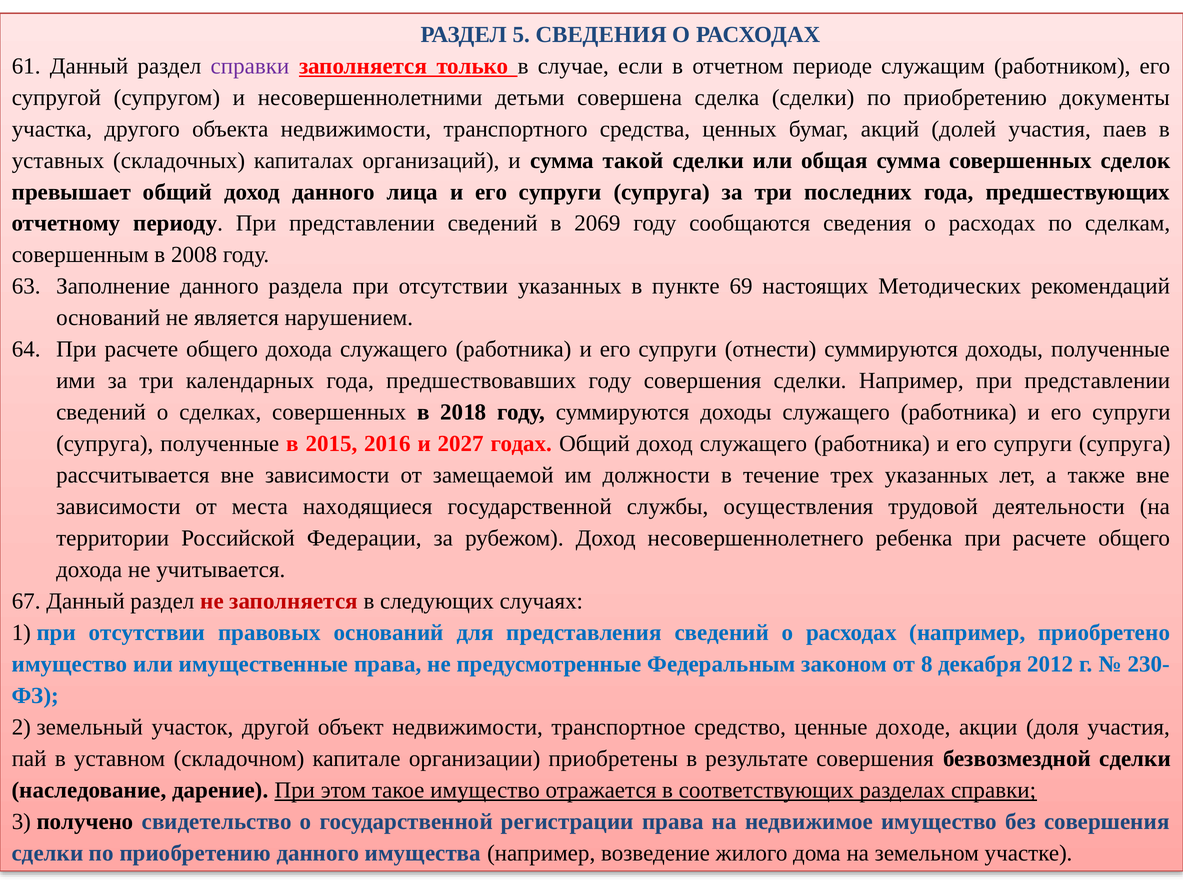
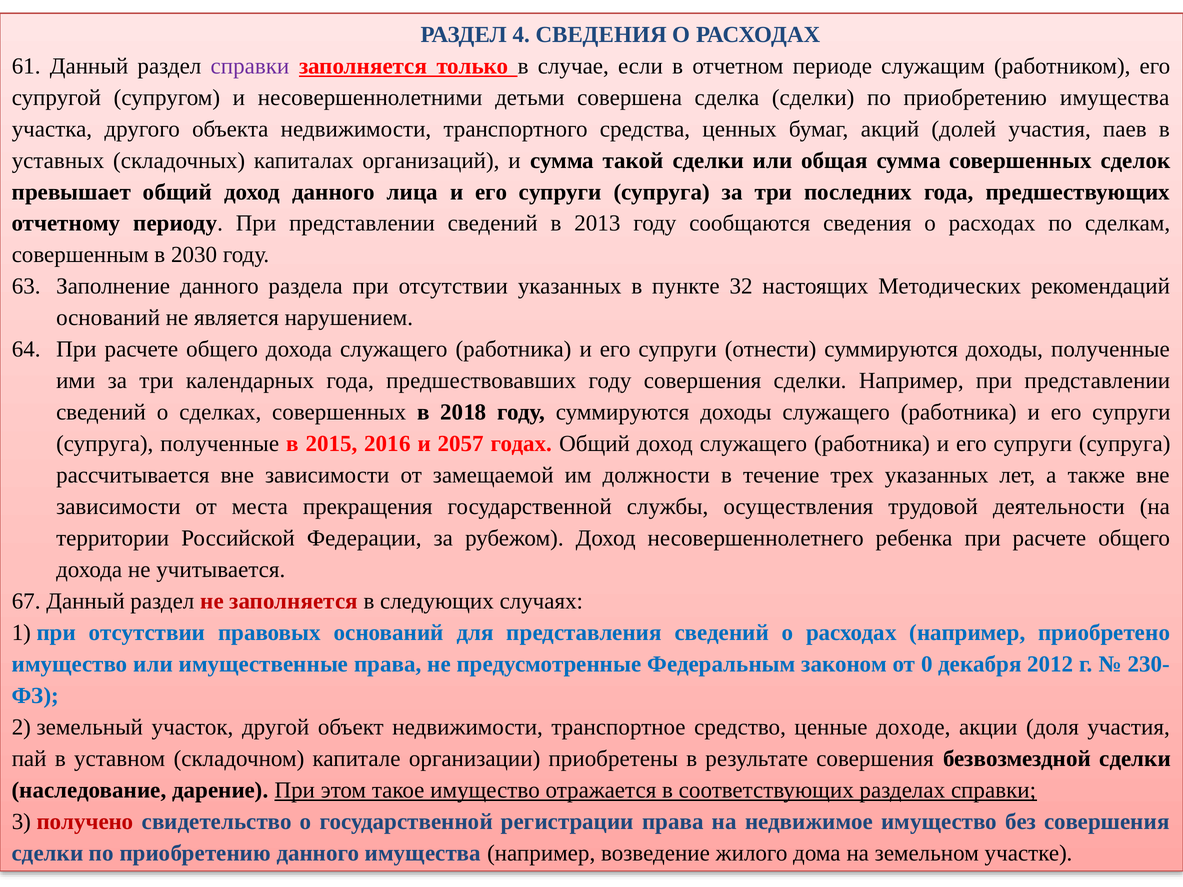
5: 5 -> 4 (521, 35)
приобретению документы: документы -> имущества (1115, 98)
2069: 2069 -> 2013 (597, 223)
2008: 2008 -> 2030 (194, 255)
69: 69 -> 32 (741, 286)
2027: 2027 -> 2057 (461, 444)
находящиеся: находящиеся -> прекращения (368, 507)
8: 8 -> 0 (927, 664)
получено colour: black -> red (85, 822)
